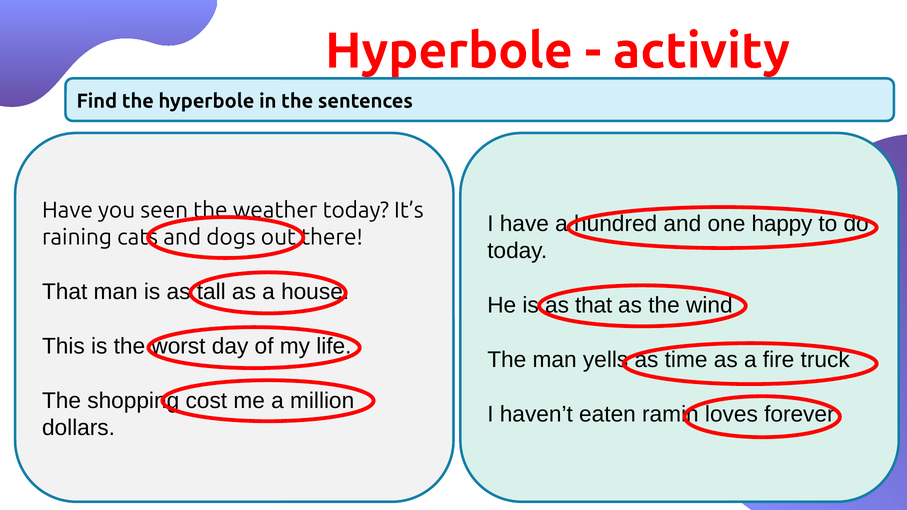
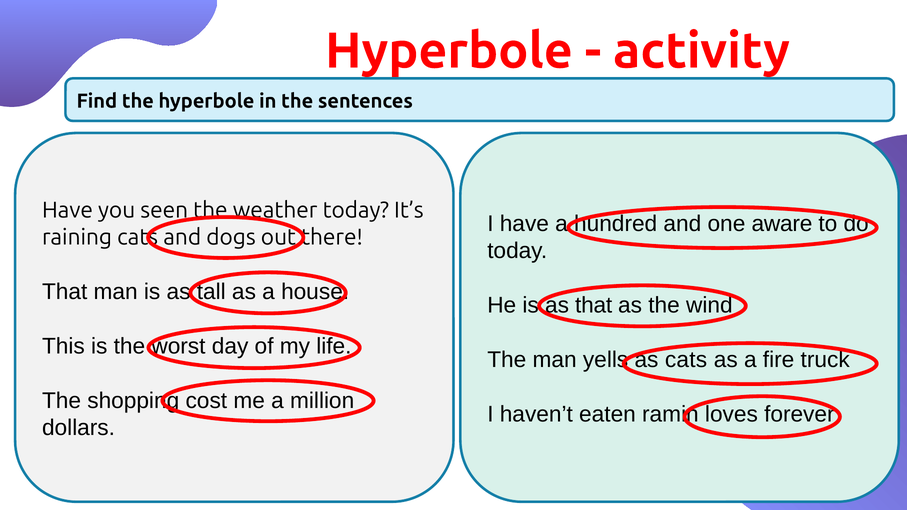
happy: happy -> aware (782, 224)
time: time -> cats (686, 360)
